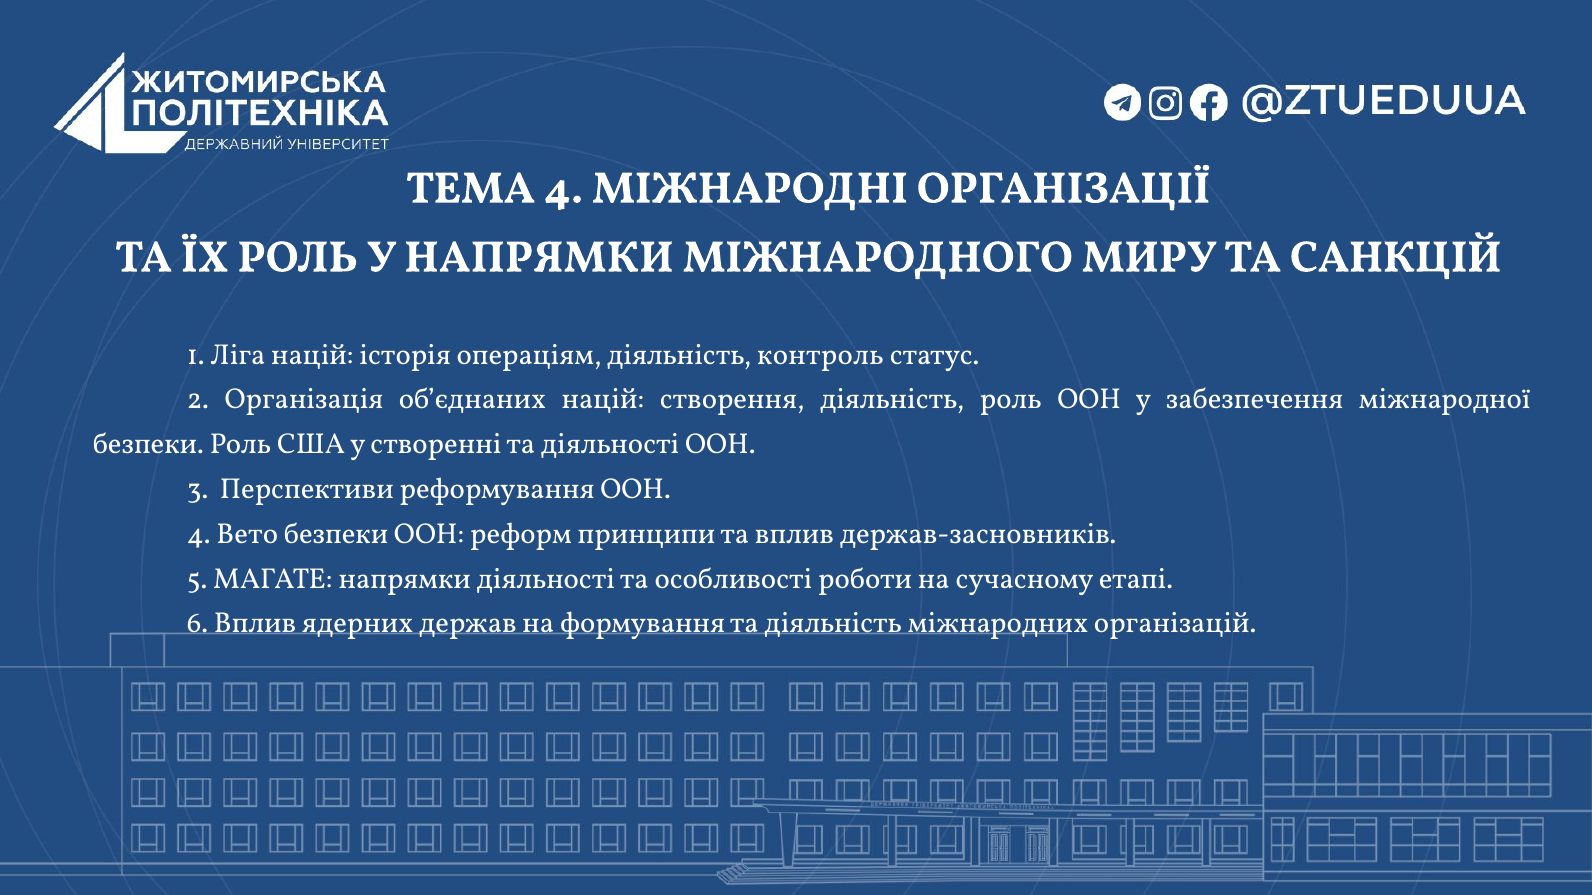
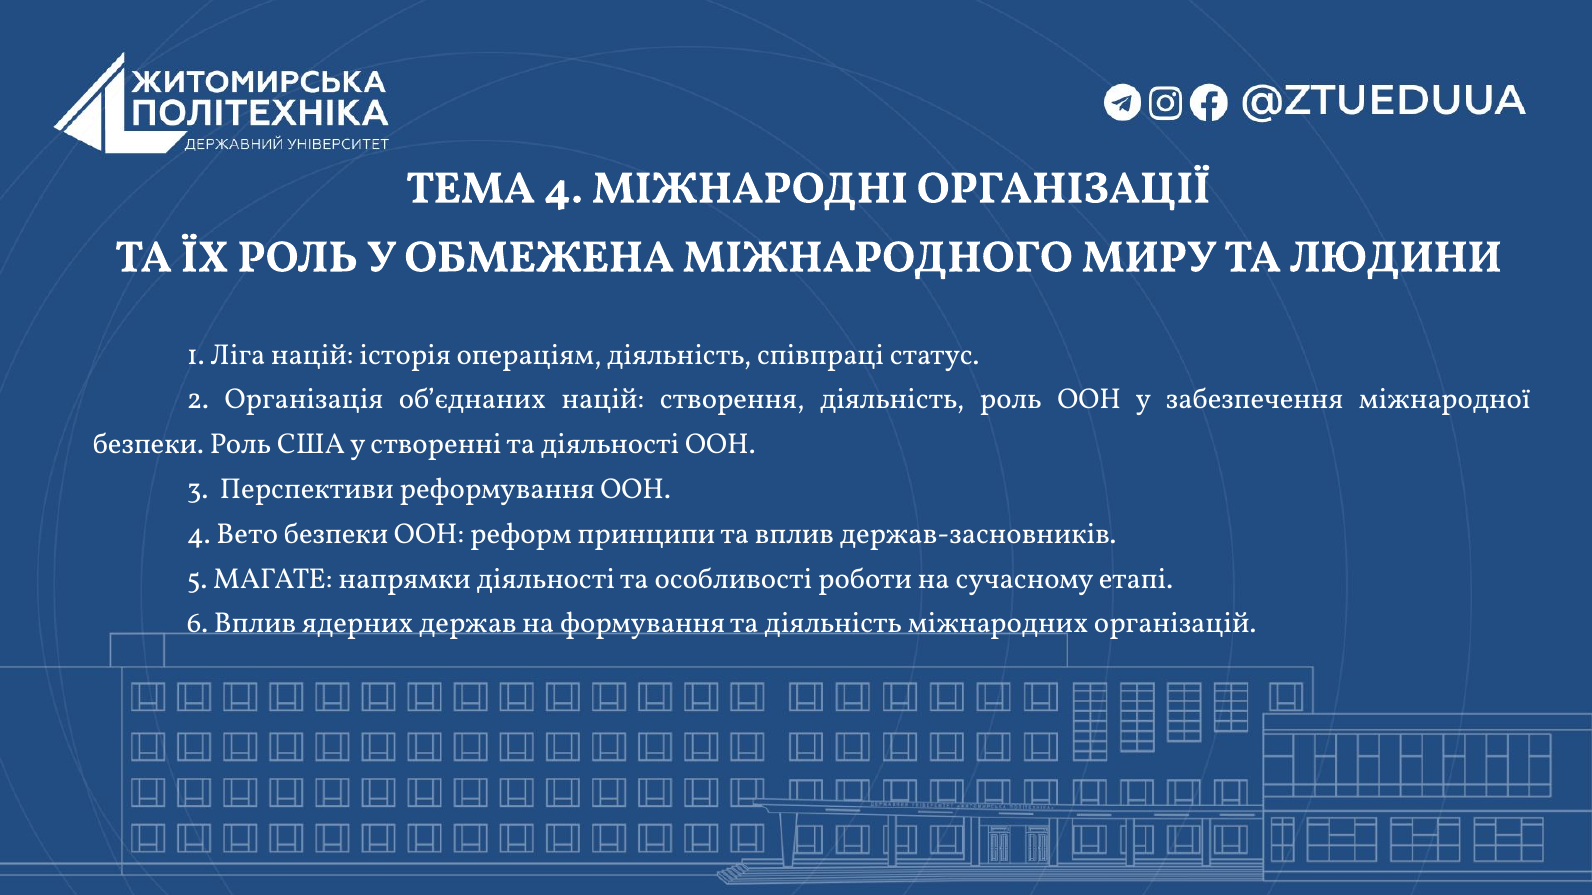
У НАПРЯМКИ: НАПРЯМКИ -> ОБМЕЖЕНА (539, 257)
САНКЦІЙ: САНКЦІЙ -> ЛЮДИНИ (1396, 257)
контроль: контроль -> співпраці (821, 355)
